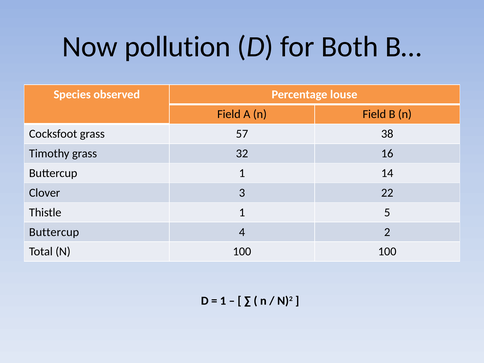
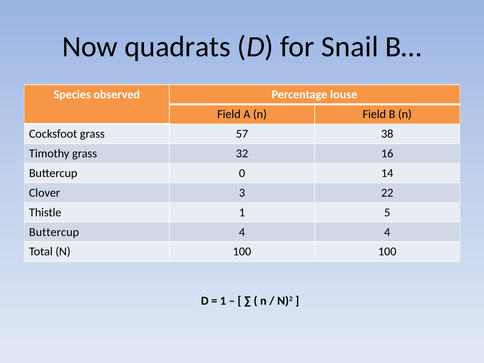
pollution: pollution -> quadrats (178, 47)
Both: Both -> Snail (350, 47)
Buttercup 1: 1 -> 0 (242, 173)
4 2: 2 -> 4 (387, 232)
